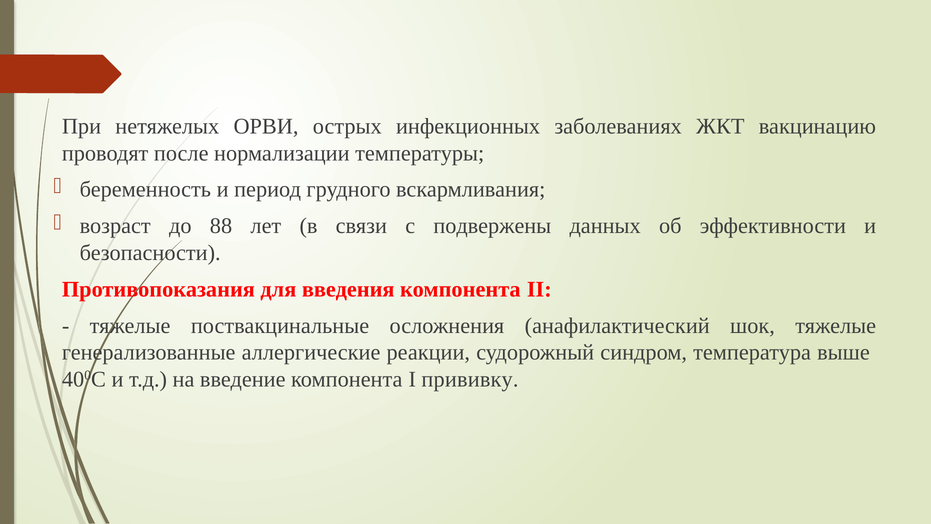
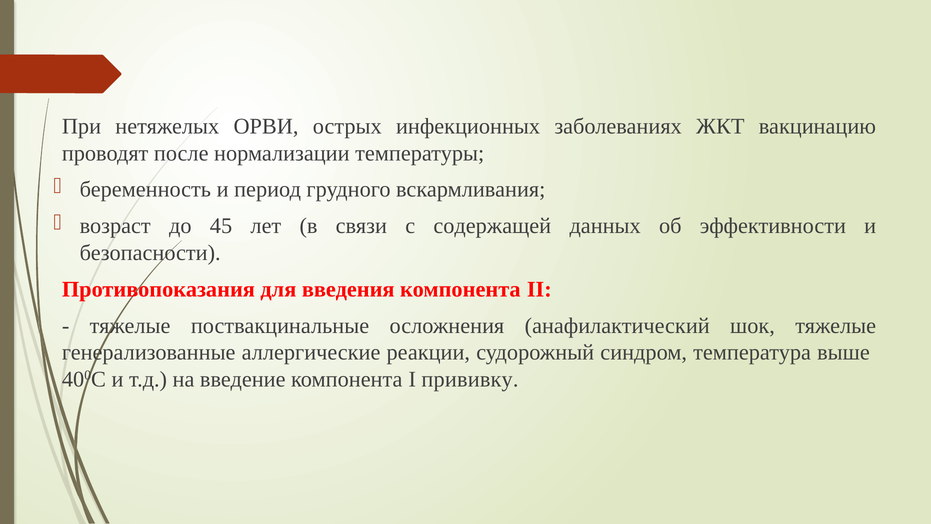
88: 88 -> 45 (221, 226)
подвержены: подвержены -> содержащей (492, 226)
